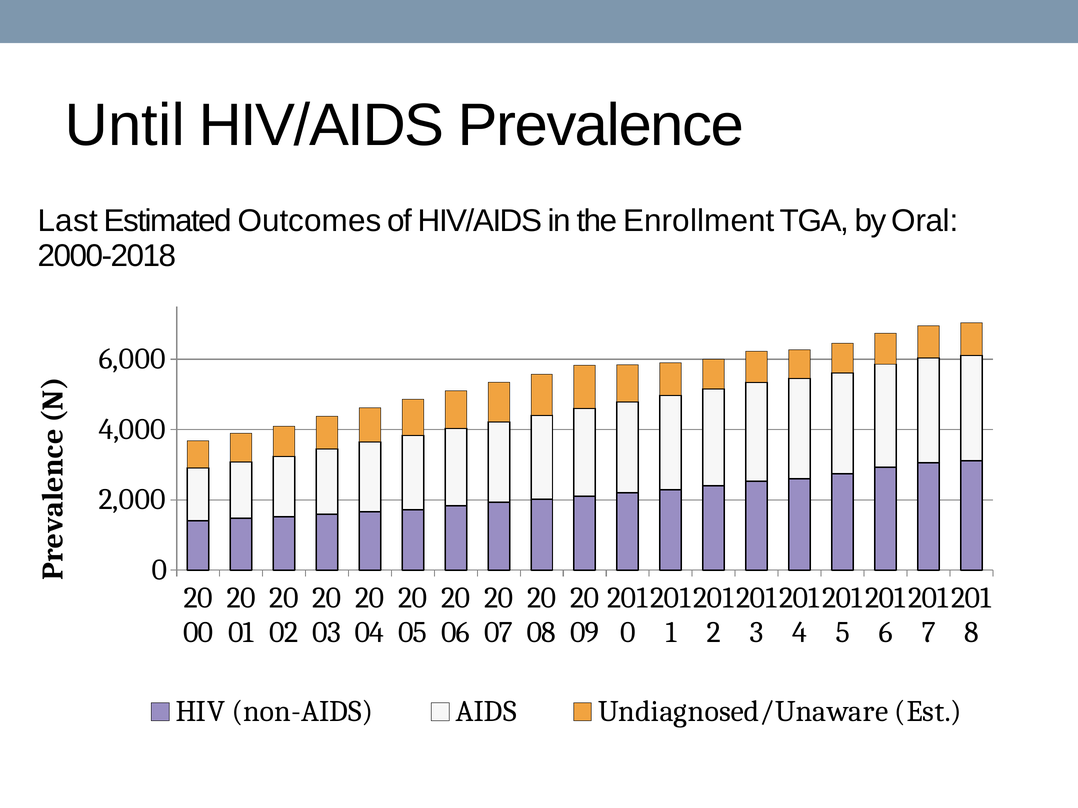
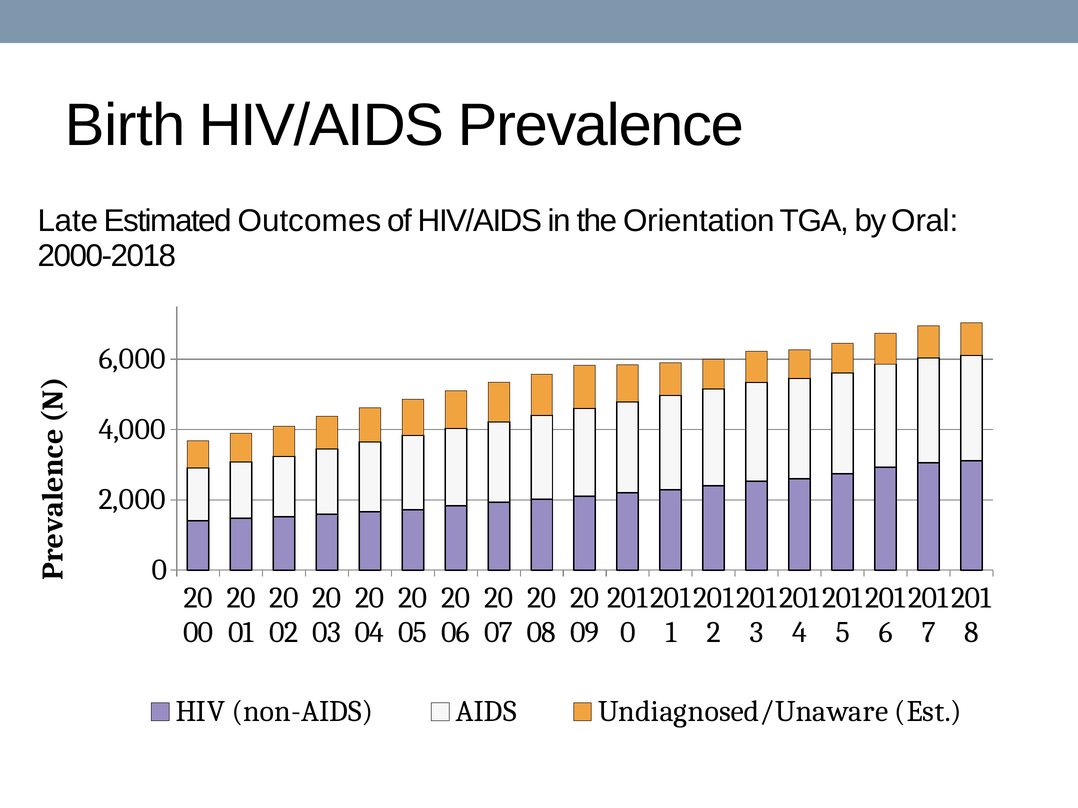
Until: Until -> Birth (125, 125)
Last: Last -> Late (68, 221)
Enrollment: Enrollment -> Orientation (699, 221)
